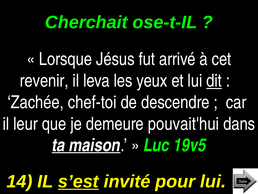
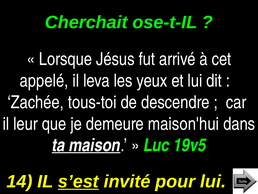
revenir: revenir -> appelé (44, 81)
dit underline: present -> none (214, 81)
chef-toi: chef-toi -> tous-toi (92, 102)
pouvait'hui: pouvait'hui -> maison'hui (183, 124)
